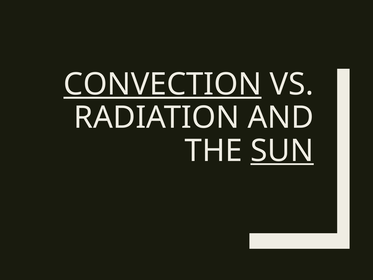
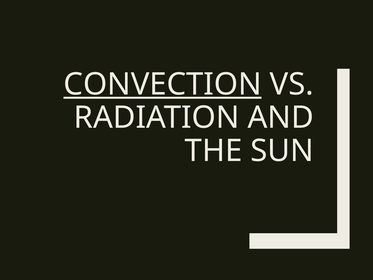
SUN underline: present -> none (282, 151)
